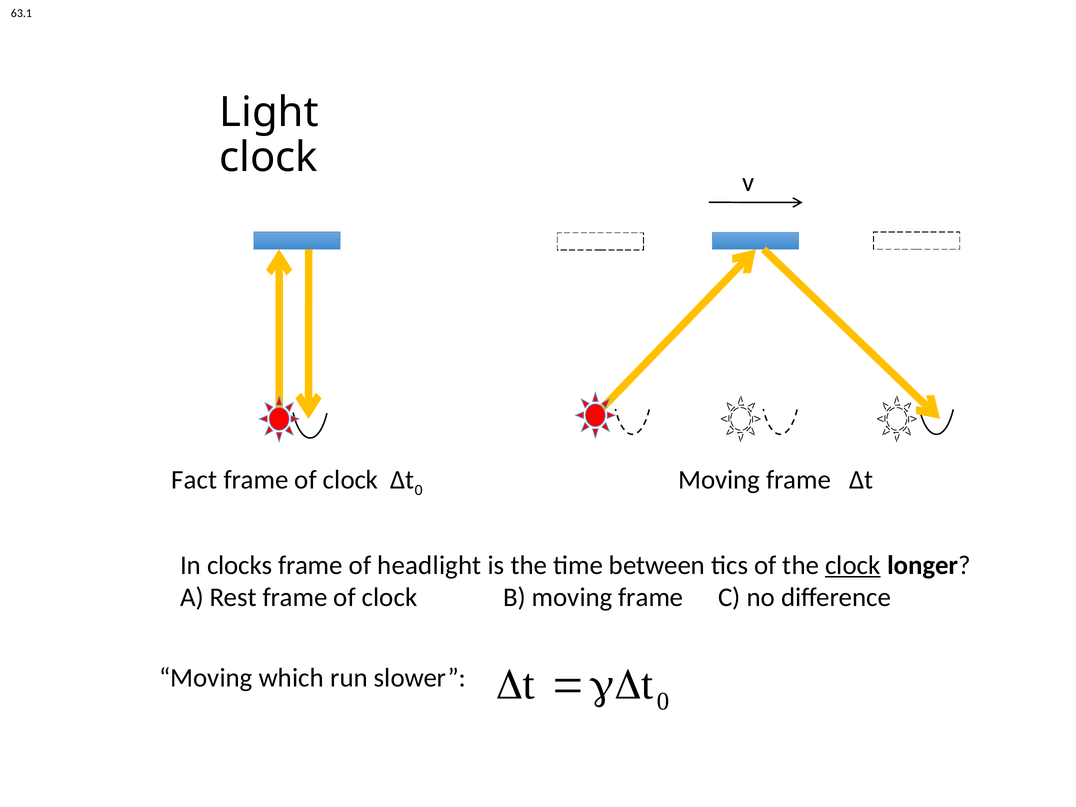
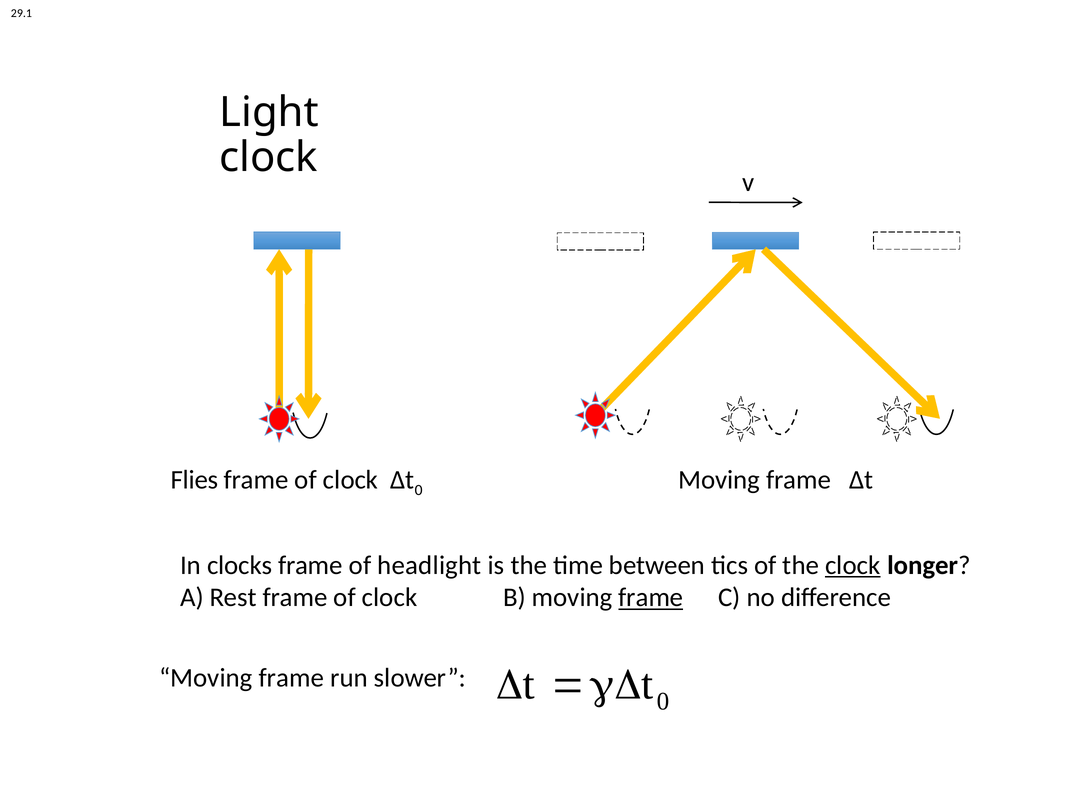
63.1: 63.1 -> 29.1 (21, 13)
Fact: Fact -> Flies (194, 480)
frame underline: none -> present (651, 598)
which: which -> frame (291, 678)
